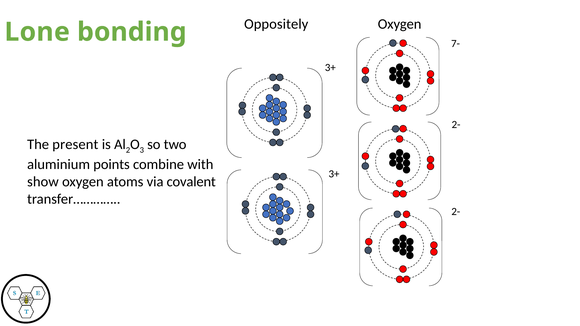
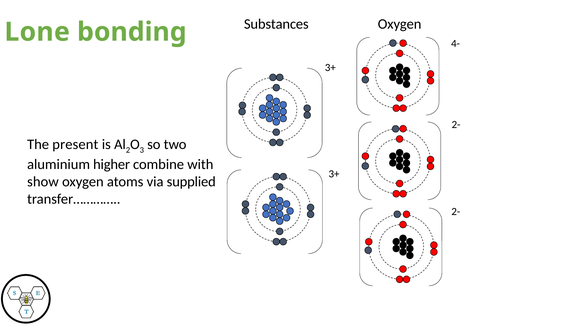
Oppositely: Oppositely -> Substances (276, 24)
7-: 7- -> 4- (456, 44)
points: points -> higher (112, 164)
covalent: covalent -> supplied (191, 182)
